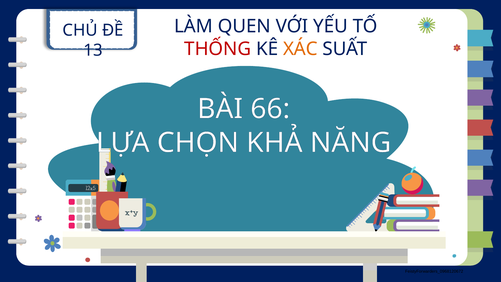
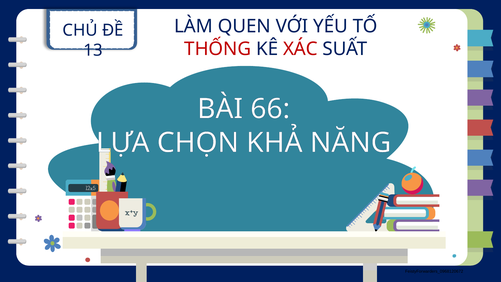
XÁC colour: orange -> red (300, 49)
